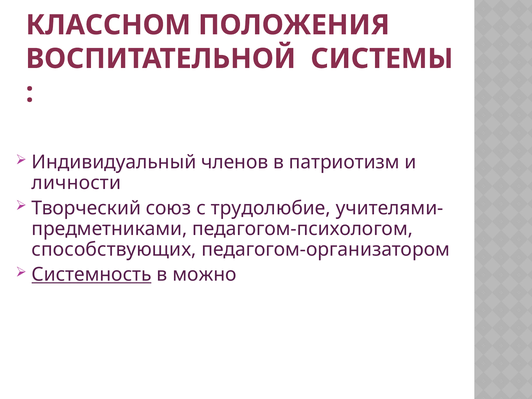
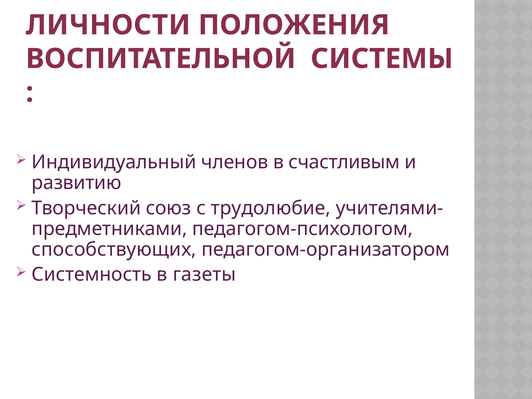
КЛАССНОМ: КЛАССНОМ -> ЛИЧНОСТИ (108, 25)
патриотизм: патриотизм -> счастливым (344, 162)
личности: личности -> развитию (77, 183)
Системность underline: present -> none (92, 275)
можно: можно -> газеты (204, 275)
